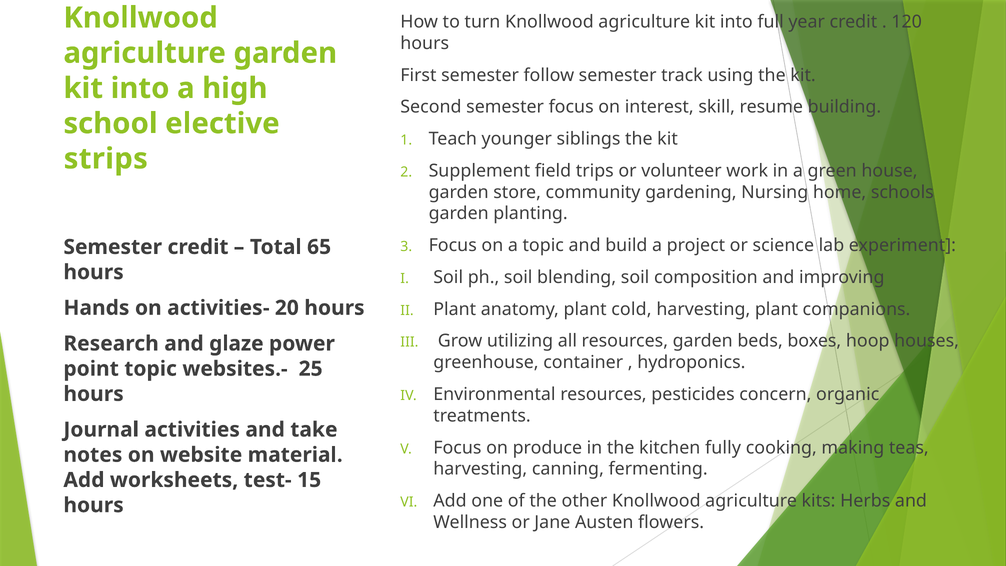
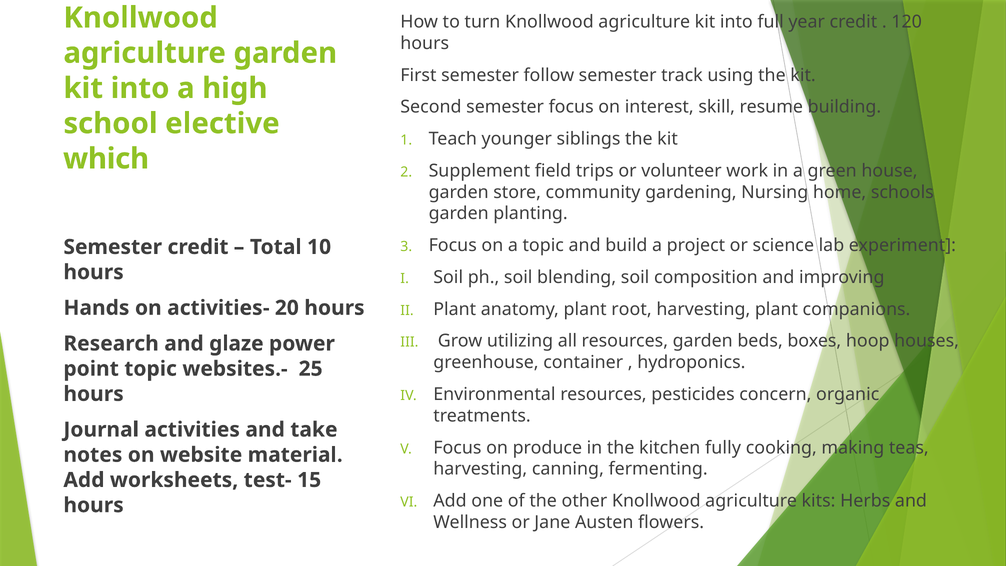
strips: strips -> which (106, 159)
65: 65 -> 10 (319, 247)
cold: cold -> root (631, 309)
